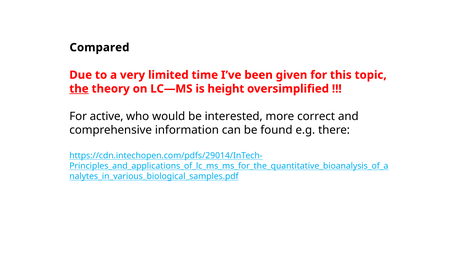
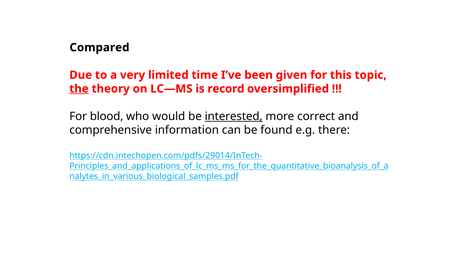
height: height -> record (226, 89)
active: active -> blood (107, 116)
interested underline: none -> present (234, 116)
